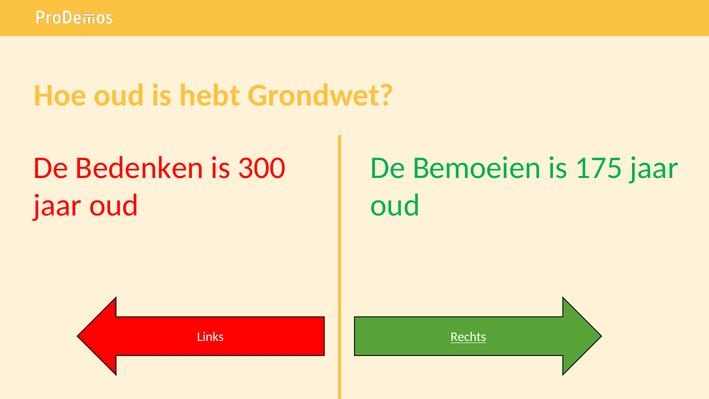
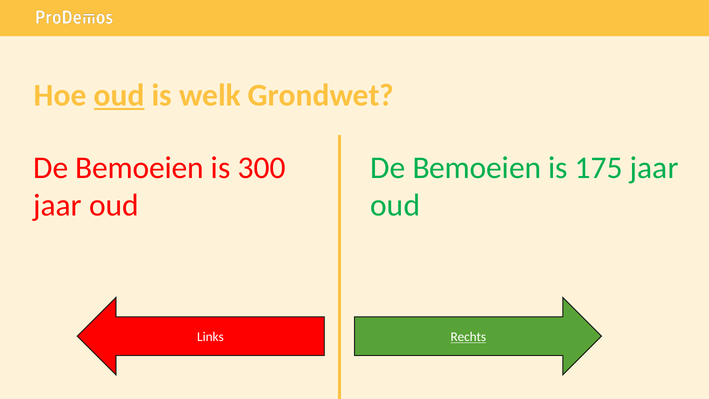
oud underline: none -> present (119, 95)
hebt: hebt -> welk (210, 95)
Bedenken: Bedenken -> Bemoeien (140, 168)
